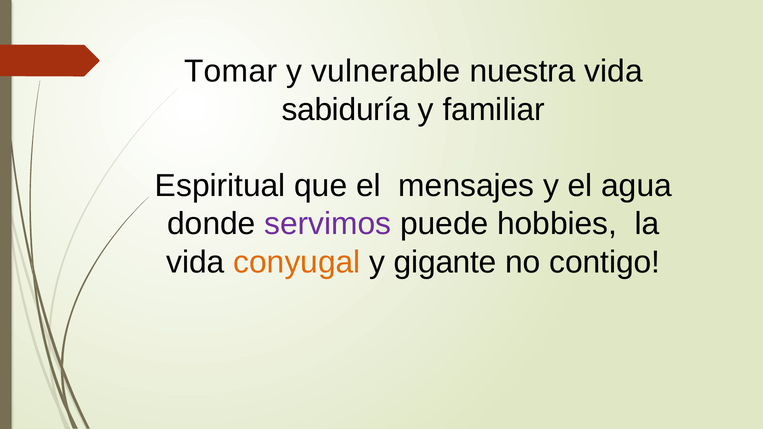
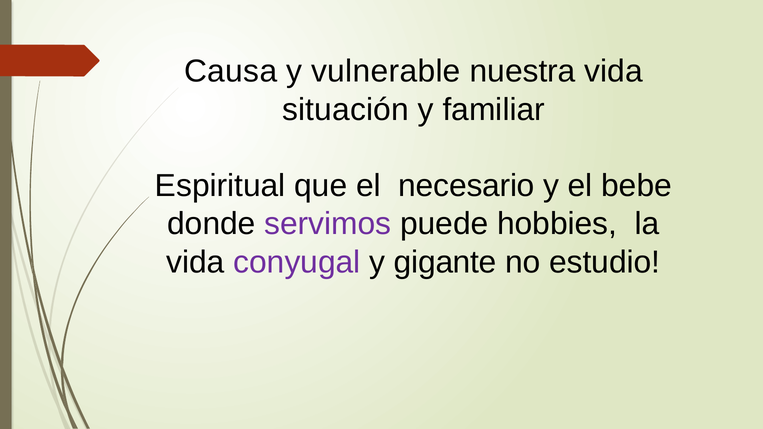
Tomar: Tomar -> Causa (231, 71)
sabiduría: sabiduría -> situación (345, 110)
mensajes: mensajes -> necesario (467, 186)
agua: agua -> bebe (637, 186)
conyugal colour: orange -> purple (297, 262)
contigo: contigo -> estudio (605, 262)
